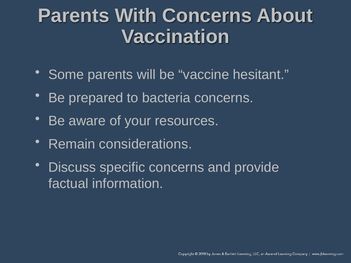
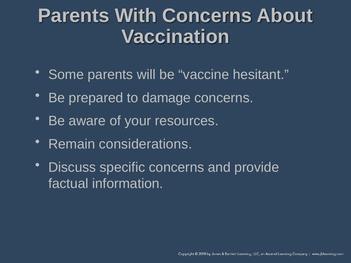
bacteria: bacteria -> damage (166, 98)
